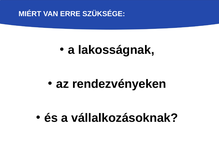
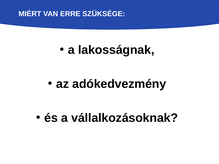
rendezvényeken: rendezvényeken -> adókedvezmény (119, 84)
